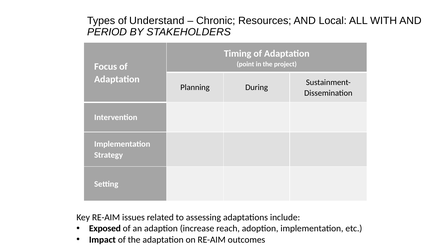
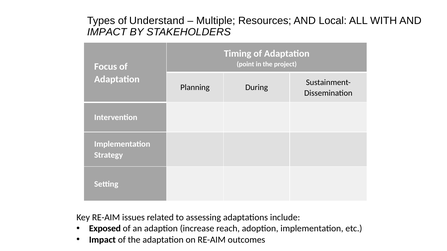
Chronic: Chronic -> Multiple (216, 21)
PERIOD: PERIOD -> IMPACT (107, 32)
